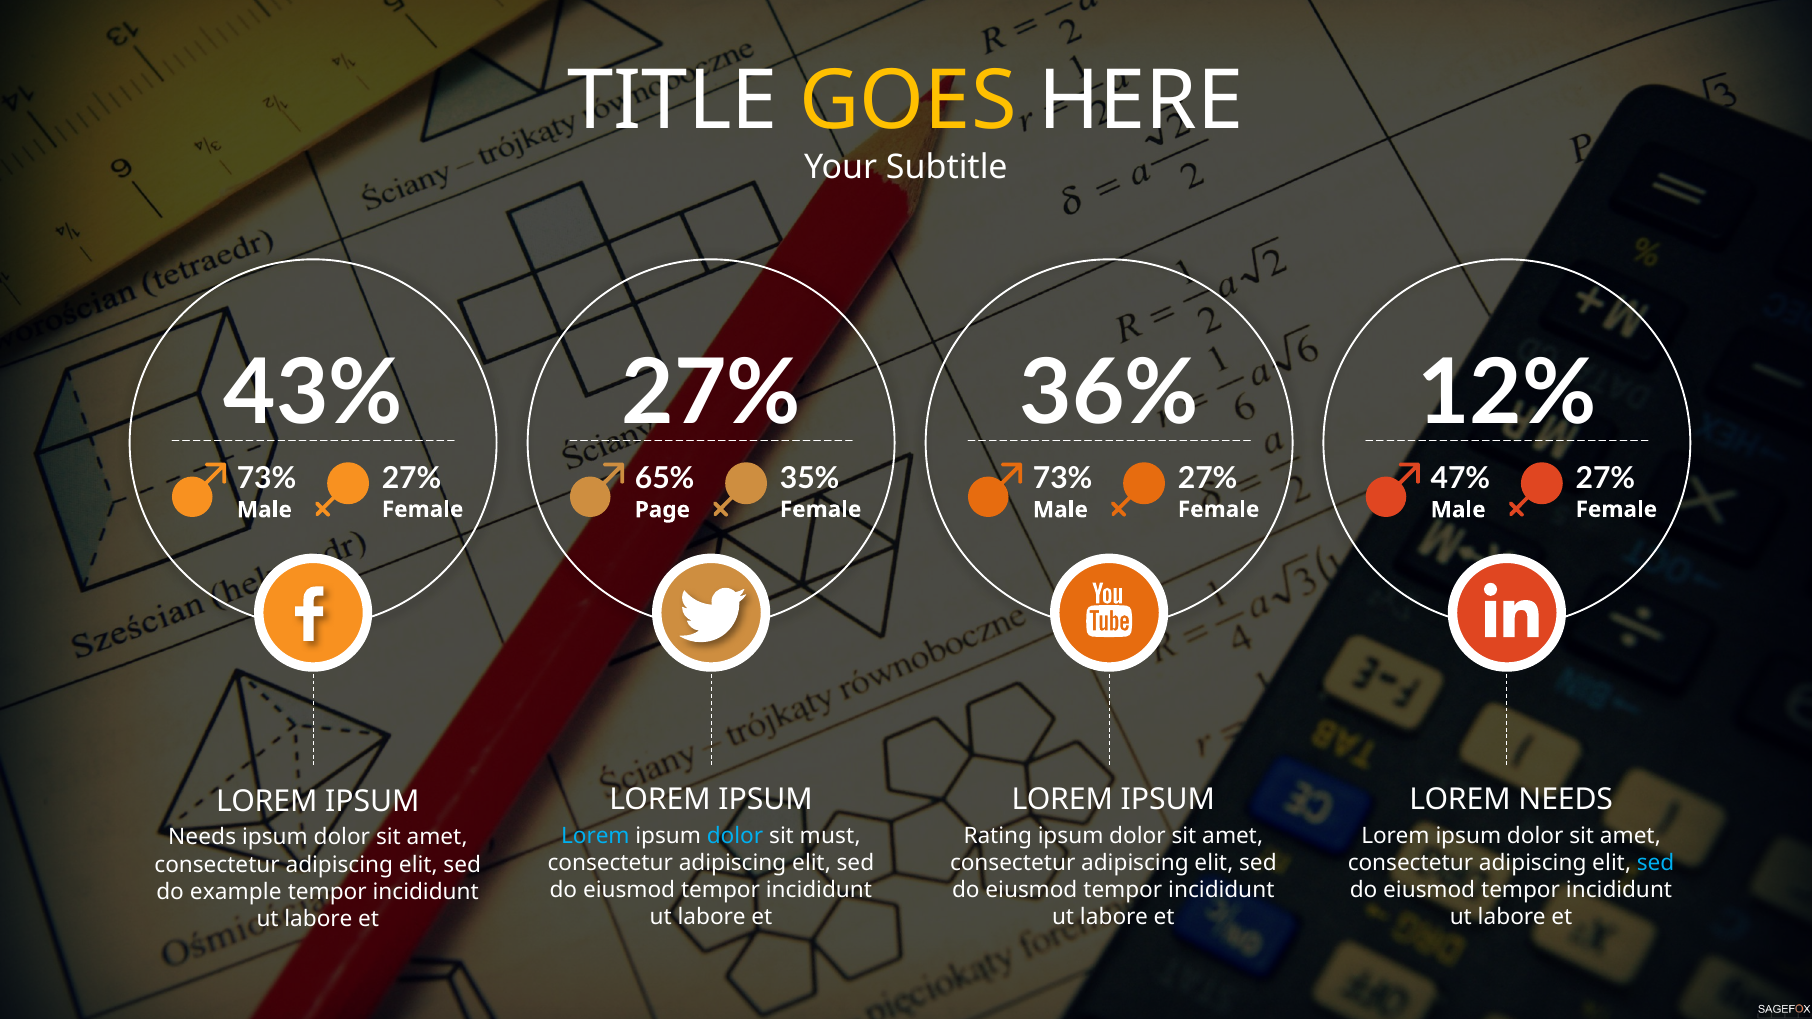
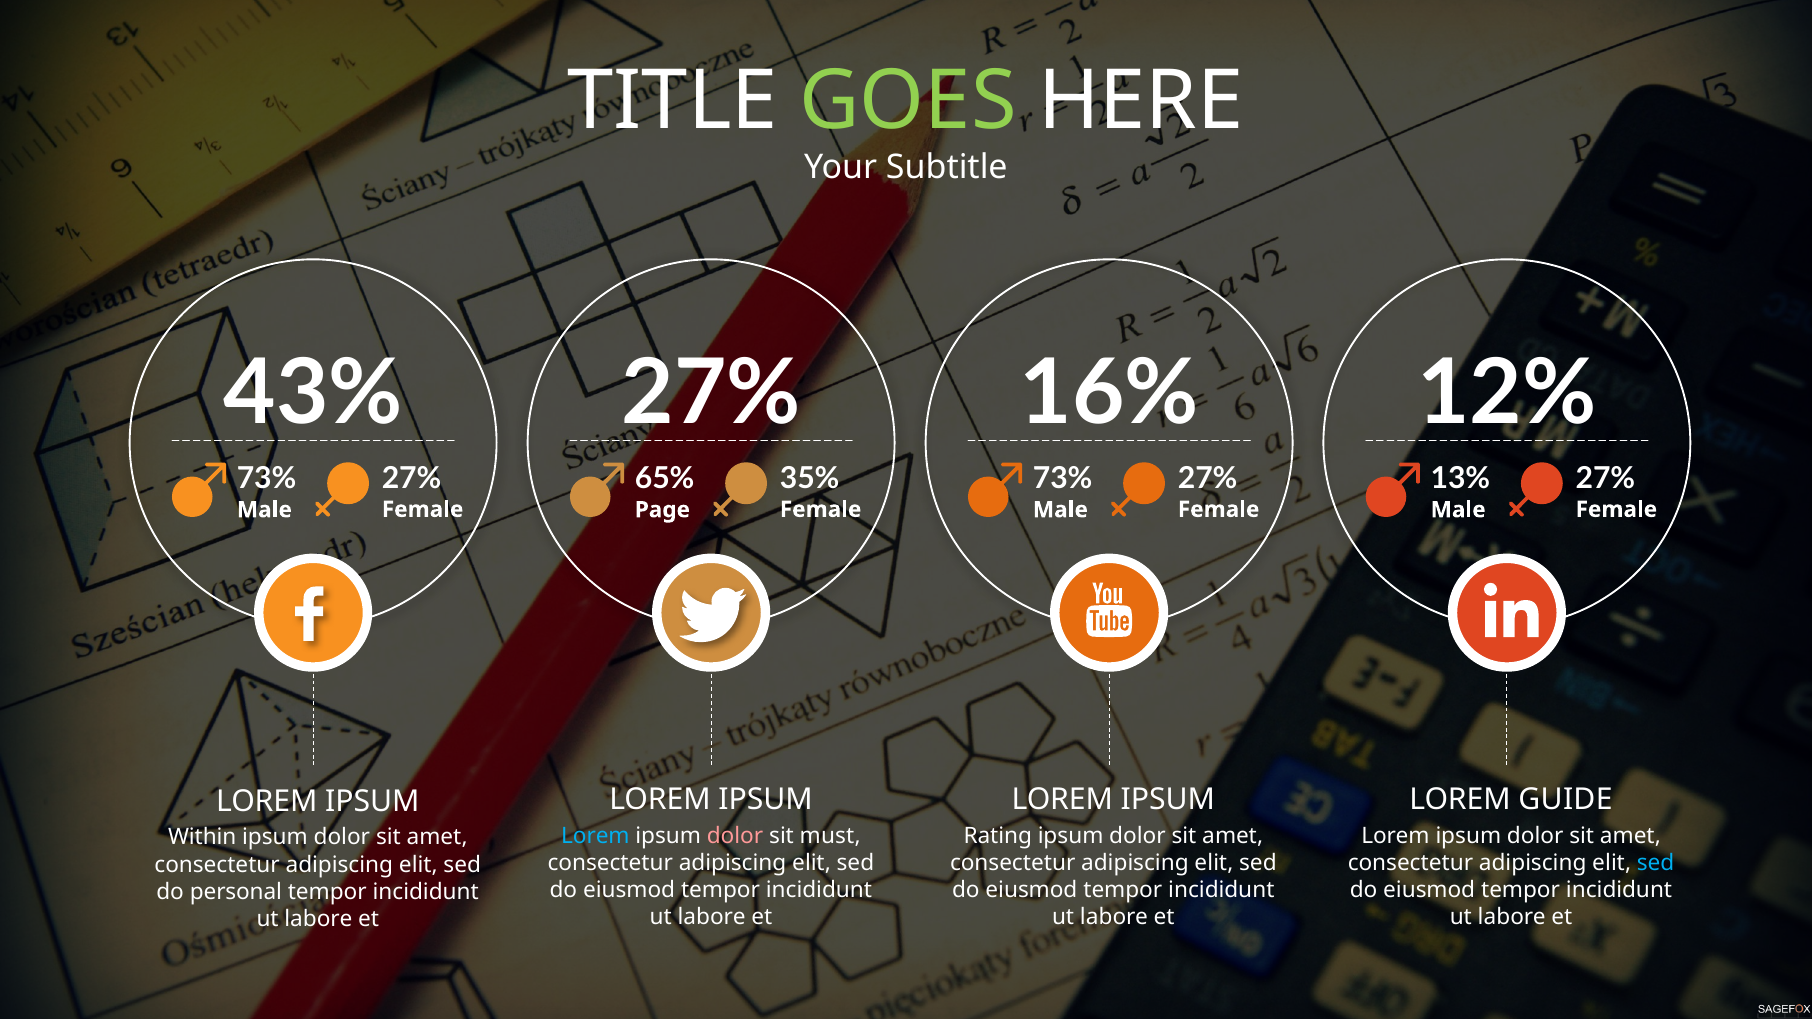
GOES colour: yellow -> light green (908, 101)
36%: 36% -> 16% (1109, 393)
47%: 47% -> 13% (1460, 479)
LOREM NEEDS: NEEDS -> GUIDE (1566, 800)
dolor colour: light blue -> pink (735, 836)
Needs: Needs -> Within (202, 838)
example: example -> personal (236, 892)
